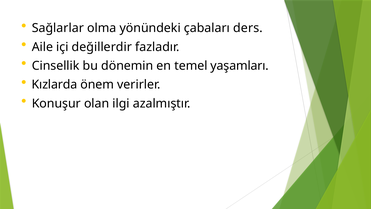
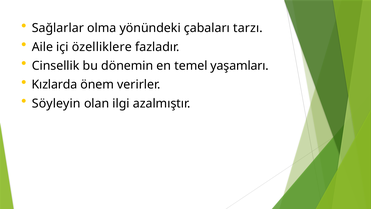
ders: ders -> tarzı (248, 28)
değillerdir: değillerdir -> özelliklere (102, 47)
Konuşur: Konuşur -> Söyleyin (56, 103)
